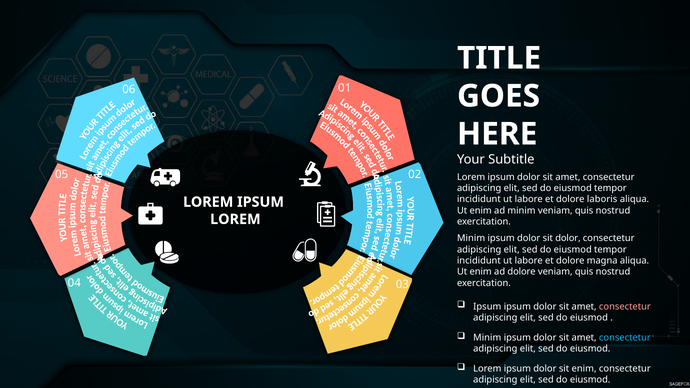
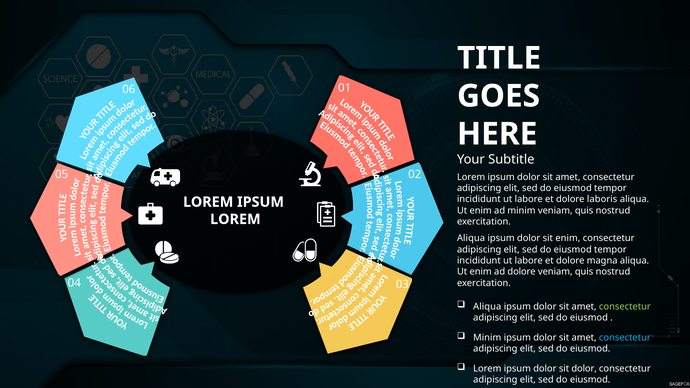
Minim: Minim -> Aliqua (471, 238)
sit dolor: dolor -> enim (568, 238)
Ipsum: Ipsum -> Aliqua (487, 307)
consectetur colour: pink -> light green (625, 307)
sit enim: enim -> dolor (584, 369)
